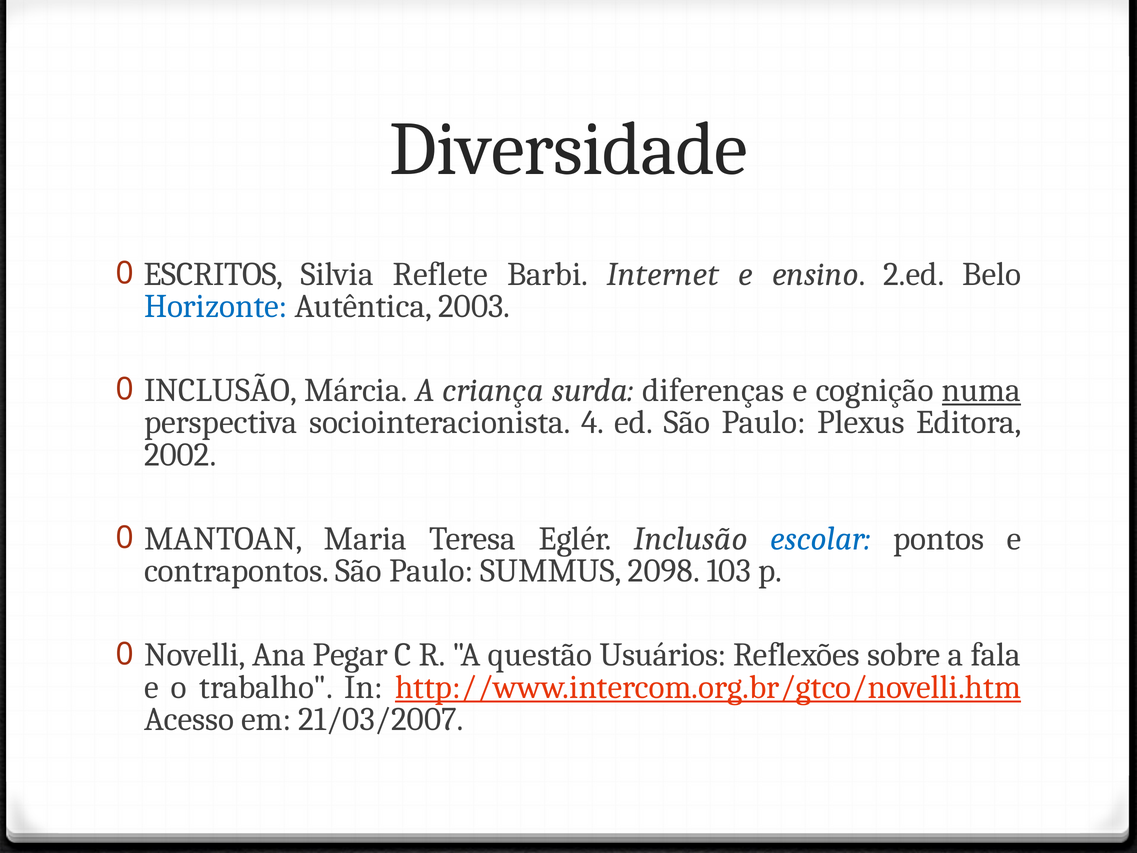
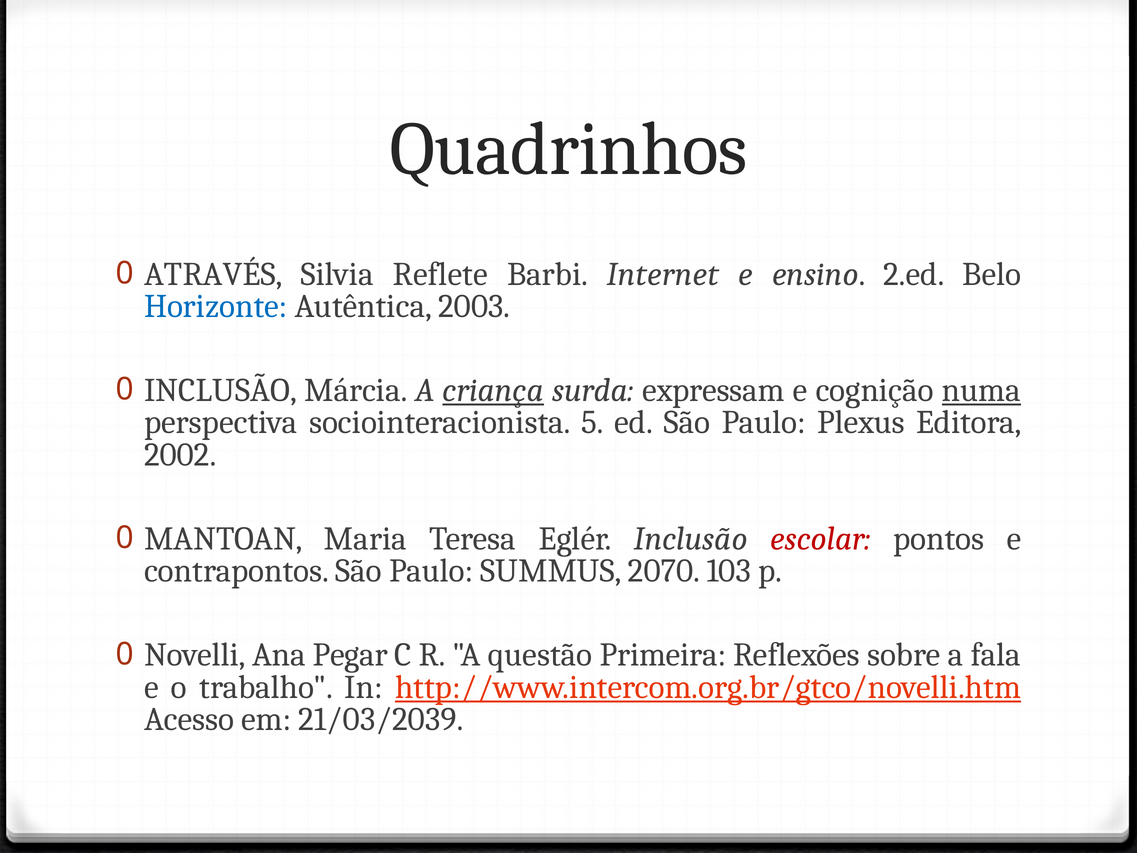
Diversidade: Diversidade -> Quadrinhos (569, 149)
ESCRITOS: ESCRITOS -> ATRAVÉS (213, 274)
criança underline: none -> present (493, 390)
diferenças: diferenças -> expressam (713, 390)
4: 4 -> 5 (593, 422)
escolar colour: blue -> red (820, 539)
2098: 2098 -> 2070 (664, 571)
Usuários: Usuários -> Primeira (663, 655)
21/03/2007: 21/03/2007 -> 21/03/2039 (381, 719)
